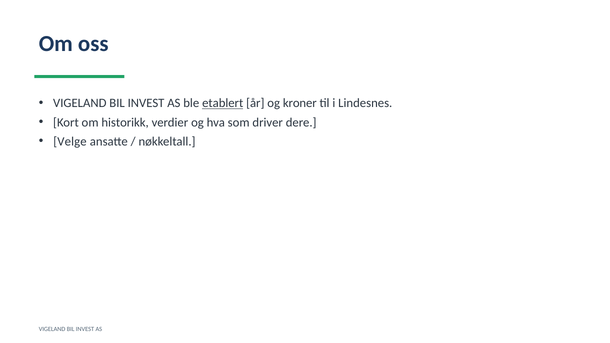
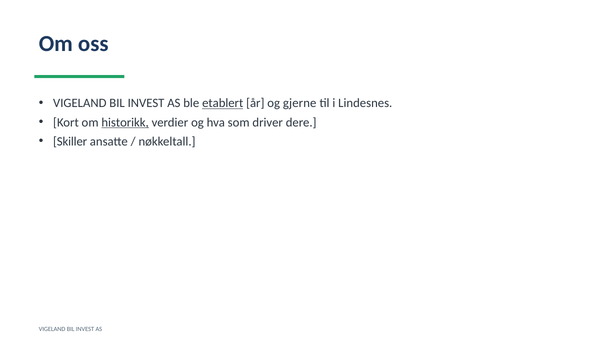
kroner: kroner -> gjerne (300, 103)
historikk underline: none -> present (125, 122)
Velge: Velge -> Skiller (70, 141)
